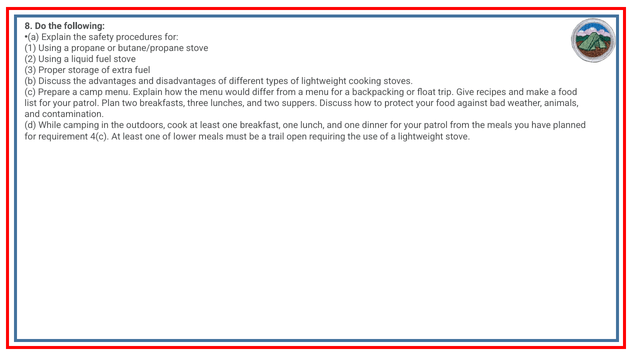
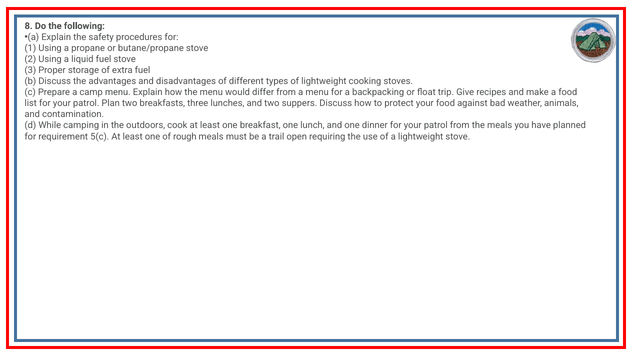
4(c: 4(c -> 5(c (100, 137)
lower: lower -> rough (185, 137)
